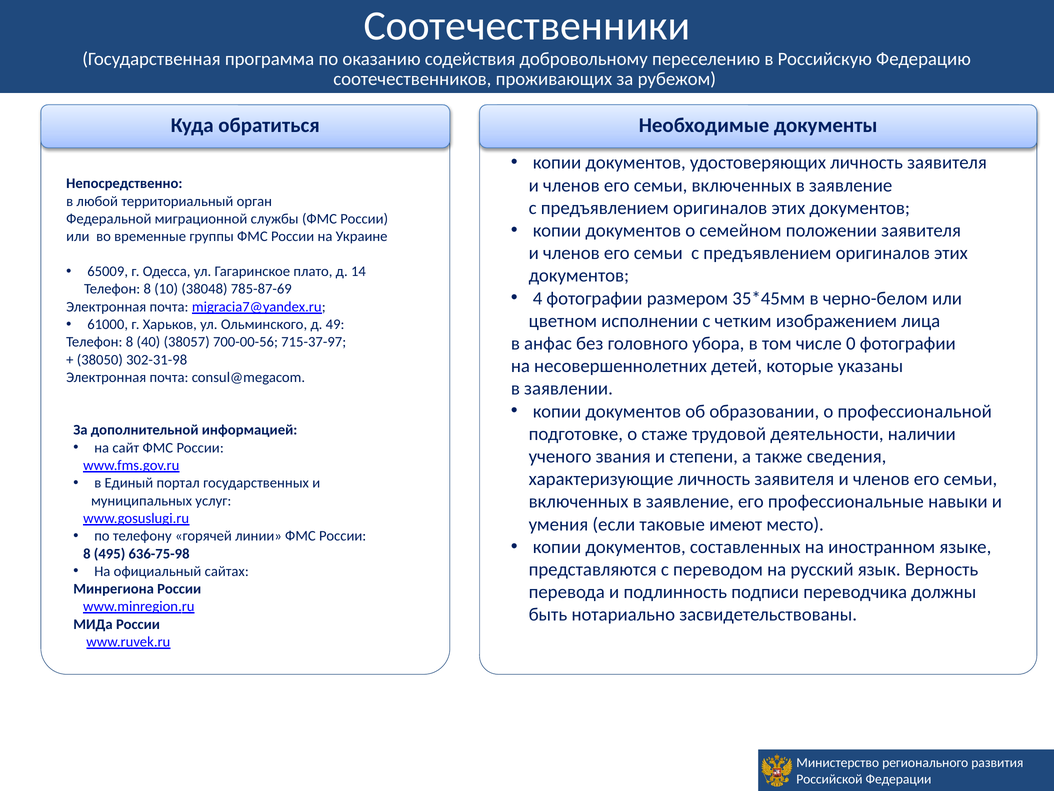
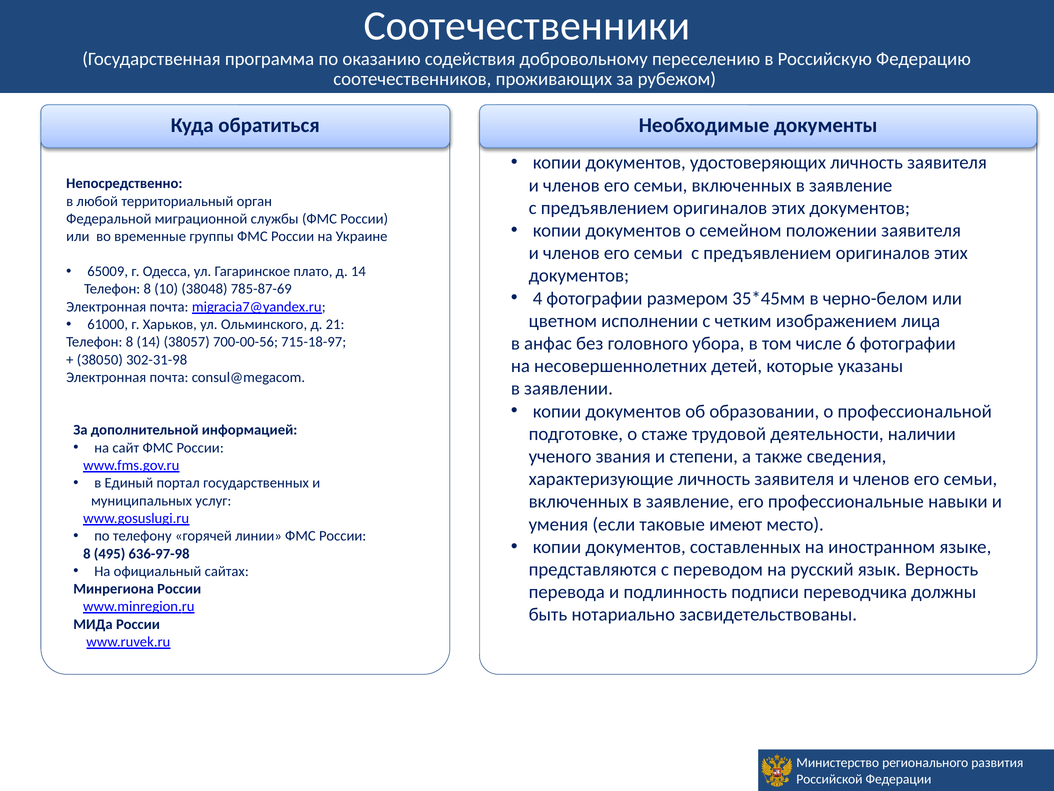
49: 49 -> 21 (335, 324)
0: 0 -> 6 (851, 343)
8 40: 40 -> 14 (148, 342)
715-37-97: 715-37-97 -> 715-18-97 (314, 342)
636-75-98: 636-75-98 -> 636-97-98 (159, 553)
